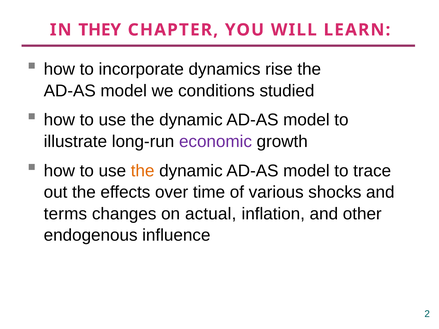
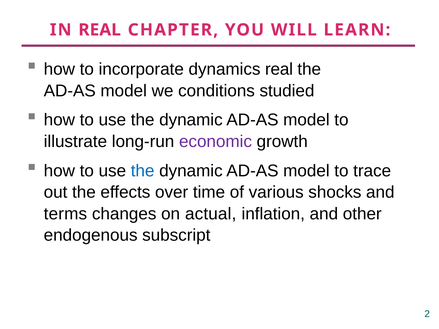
IN THEY: THEY -> REAL (100, 30)
dynamics rise: rise -> real (279, 69)
the colour: orange -> blue (143, 171)
influence: influence -> subscript (176, 235)
